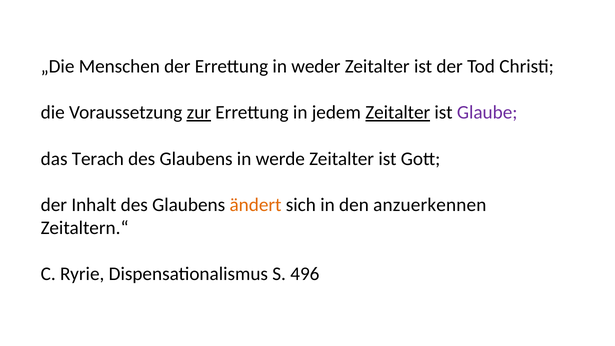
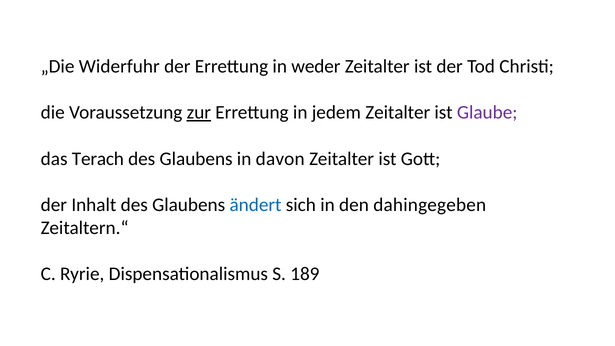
Menschen: Menschen -> Widerfuhr (119, 66)
Zeitalter underline: present -> none (398, 113)
werde: werde -> davon (280, 159)
ändert colour: orange -> blue (256, 205)
anzuerkennen: anzuerkennen -> dahingegeben (430, 205)
496: 496 -> 189 (305, 274)
